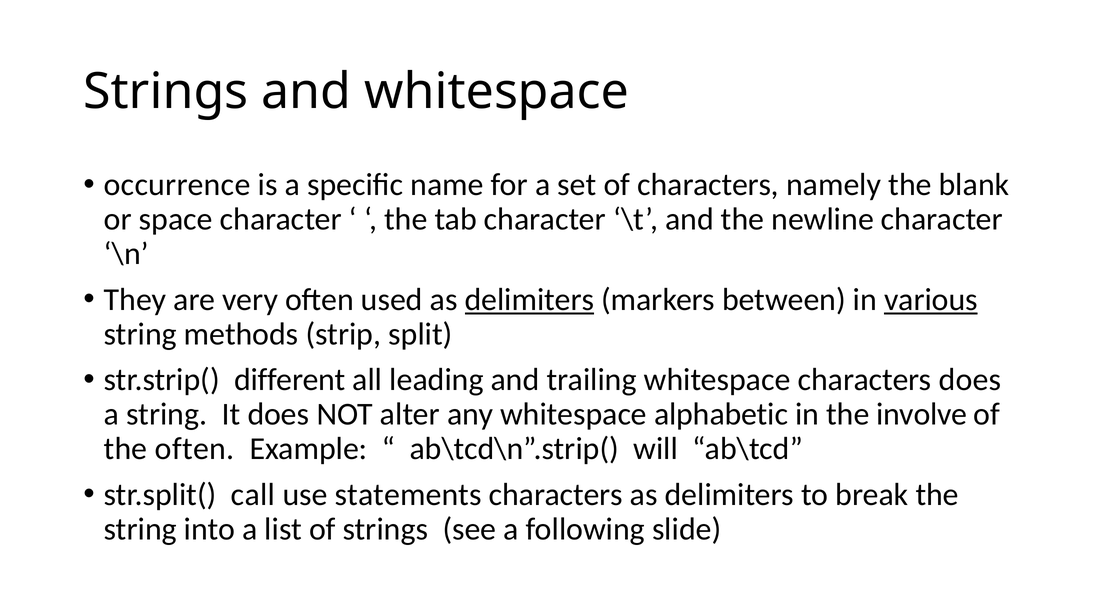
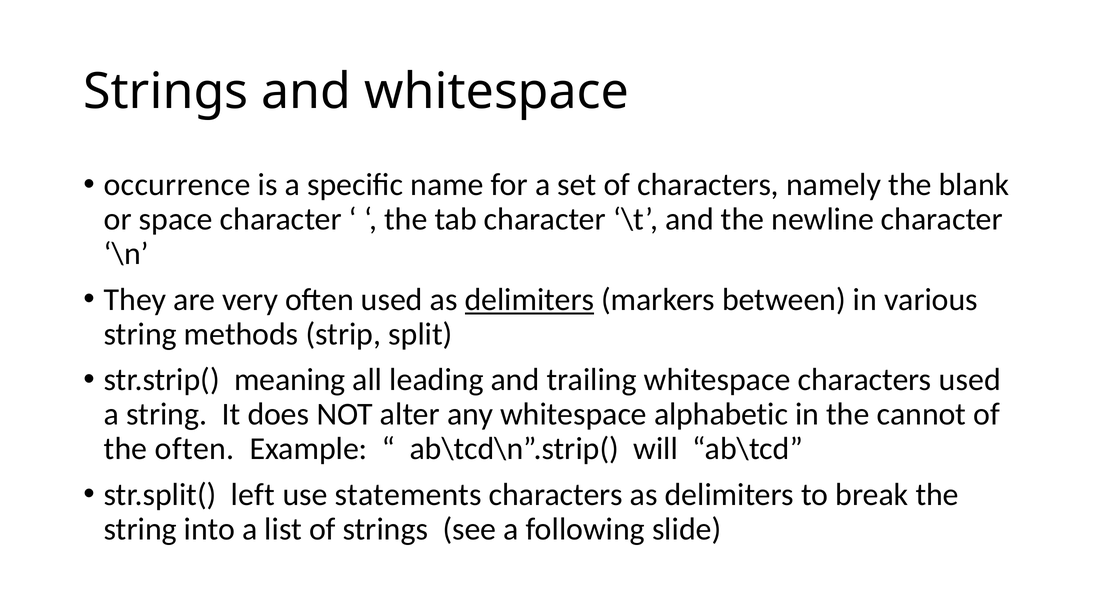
various underline: present -> none (931, 300)
different: different -> meaning (290, 380)
characters does: does -> used (970, 380)
involve: involve -> cannot (921, 415)
call: call -> left (253, 495)
